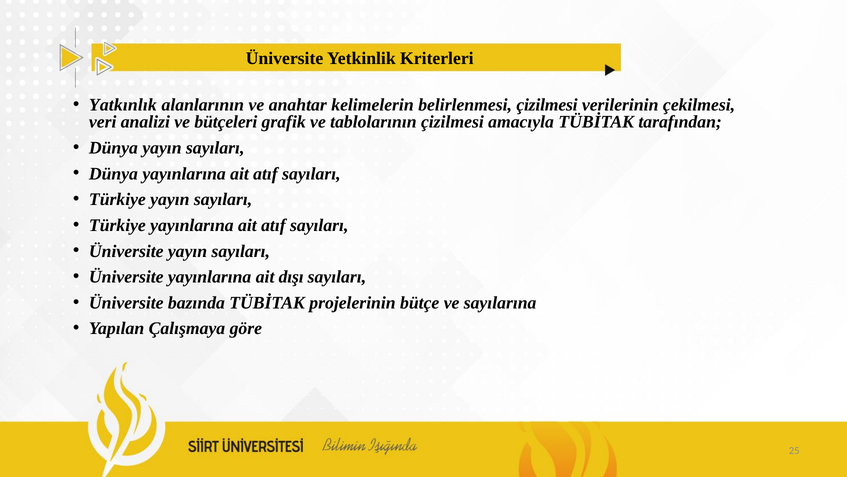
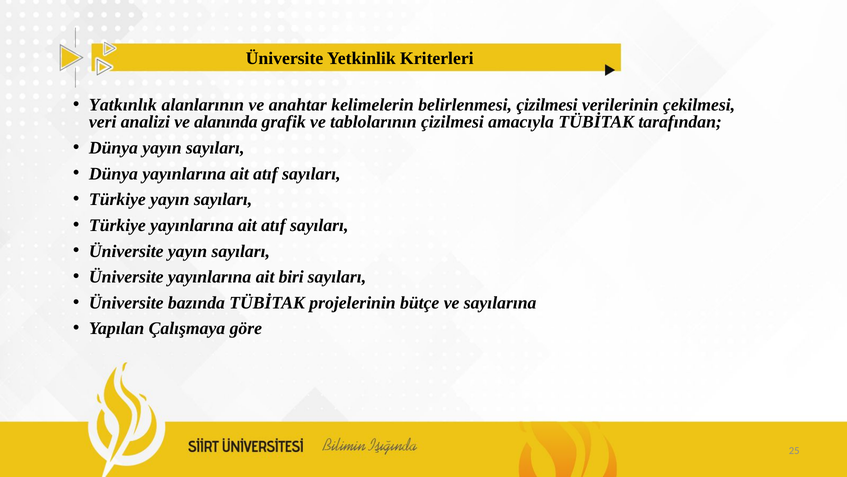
bütçeleri: bütçeleri -> alanında (226, 122)
dışı: dışı -> biri (291, 277)
